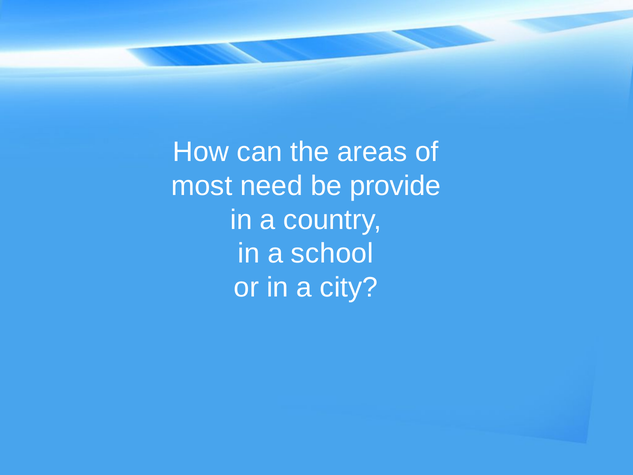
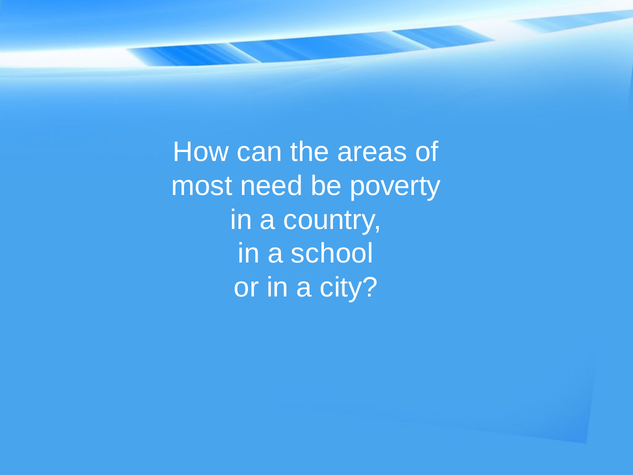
provide: provide -> poverty (395, 186)
